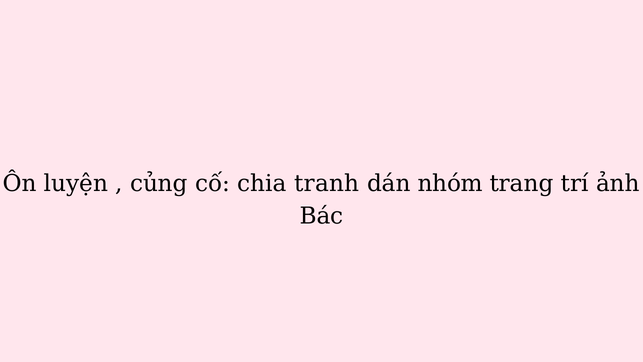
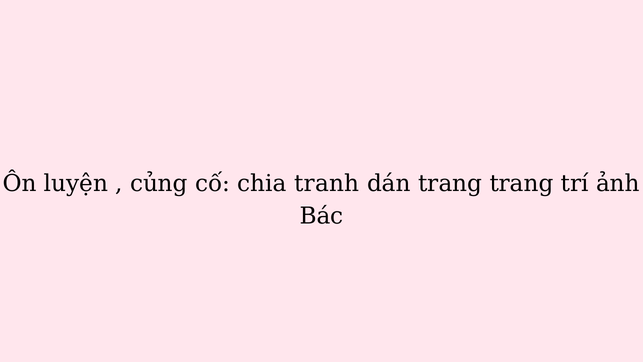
dán nhóm: nhóm -> trang (450, 183)
